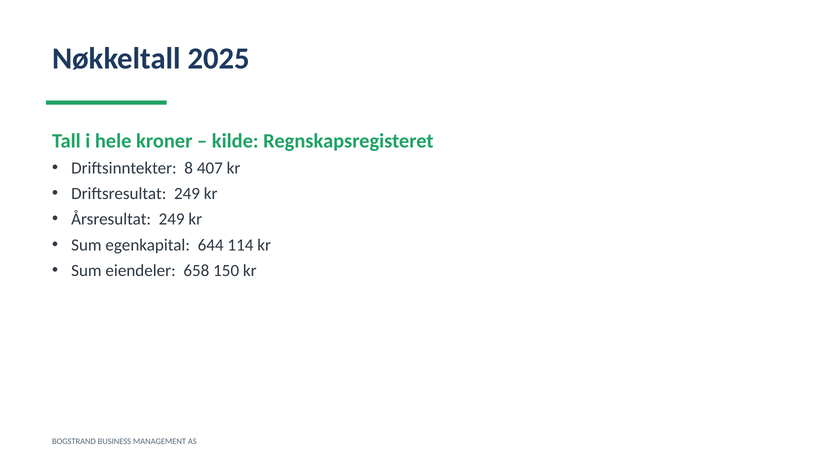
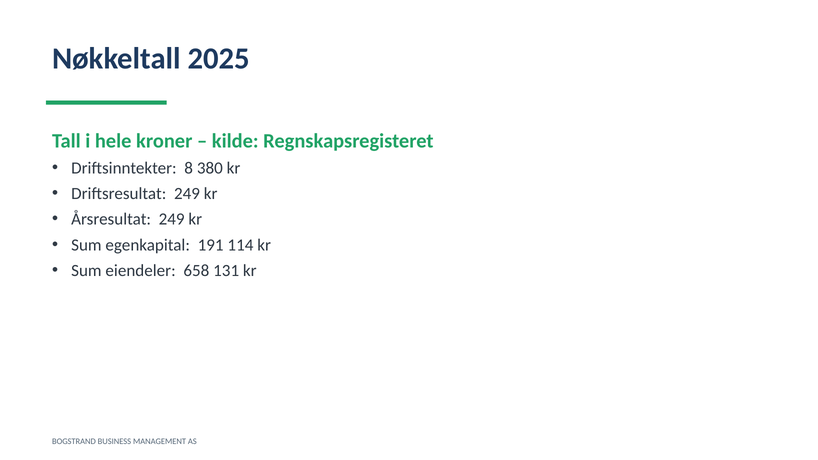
407: 407 -> 380 (210, 168)
644: 644 -> 191 (211, 245)
150: 150 -> 131 (226, 271)
